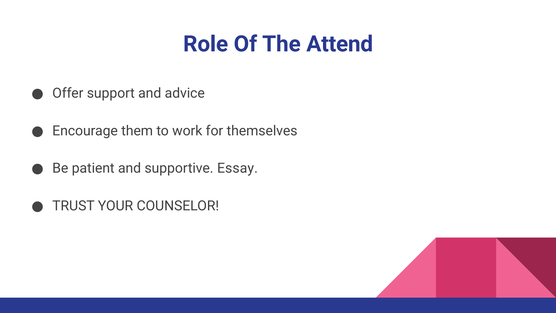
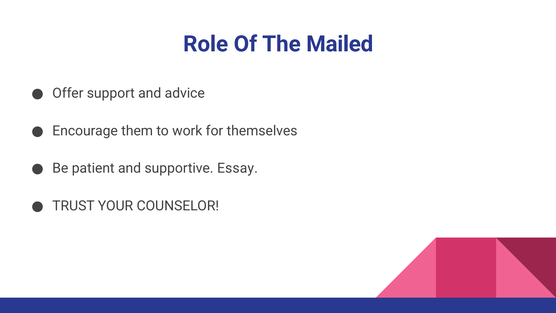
Attend: Attend -> Mailed (340, 44)
